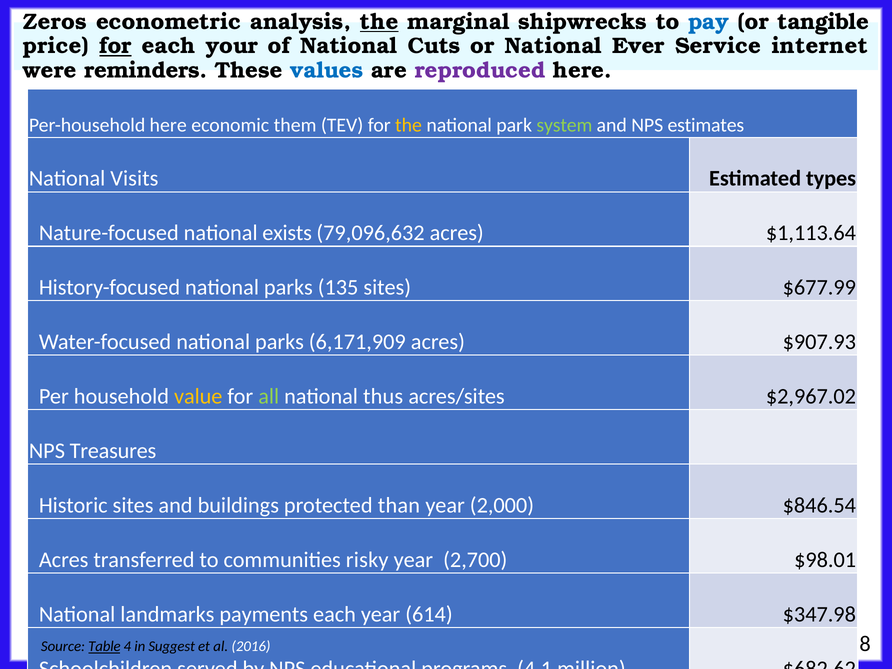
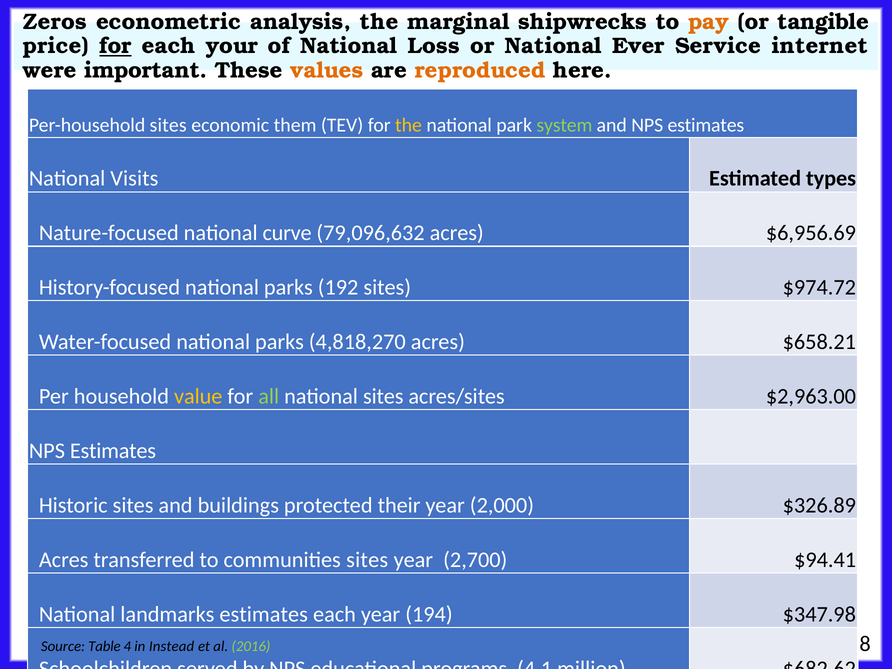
the underline: present -> none (379, 22)
pay colour: blue -> orange (709, 22)
Cuts: Cuts -> Loss (434, 46)
reminders: reminders -> important (146, 70)
values colour: blue -> orange (327, 70)
reproduced colour: purple -> orange (480, 70)
Per-household here: here -> sites (168, 125)
exists: exists -> curve (287, 233)
$1,113.64: $1,113.64 -> $6,956.69 (811, 233)
135: 135 -> 192 (338, 287)
$677.99: $677.99 -> $974.72 (819, 287)
6,171,909: 6,171,909 -> 4,818,270 (357, 342)
$907.93: $907.93 -> $658.21 (819, 342)
national thus: thus -> sites (383, 396)
$2,967.02: $2,967.02 -> $2,963.00 (811, 396)
Treasures: Treasures -> Estimates (113, 451)
than: than -> their (399, 505)
$846.54: $846.54 -> $326.89 (819, 505)
communities risky: risky -> sites (367, 560)
$98.01: $98.01 -> $94.41 (825, 560)
landmarks payments: payments -> estimates (264, 614)
614: 614 -> 194 (429, 614)
Table underline: present -> none (104, 647)
Suggest: Suggest -> Instead (172, 647)
2016 colour: white -> light green (251, 647)
